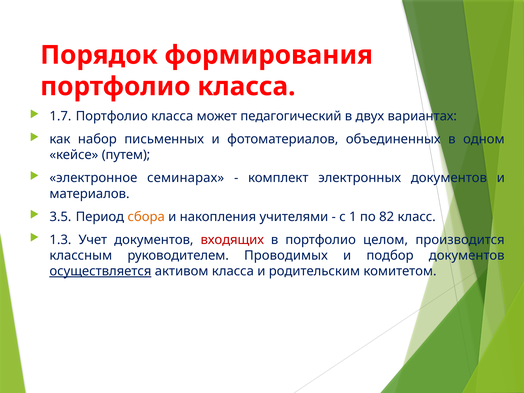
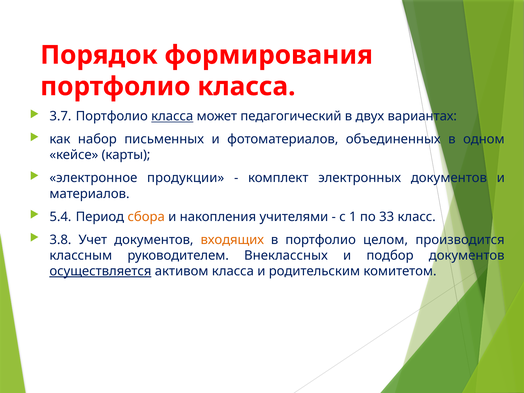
1.7: 1.7 -> 3.7 (60, 116)
класса underline: none -> present (172, 116)
путем: путем -> карты (126, 155)
семинарах: семинарах -> продукции (186, 178)
3.5: 3.5 -> 5.4 (60, 217)
82: 82 -> 33 (387, 217)
1.3: 1.3 -> 3.8 (60, 240)
входящих colour: red -> orange (232, 240)
Проводимых: Проводимых -> Внеклассных (286, 255)
